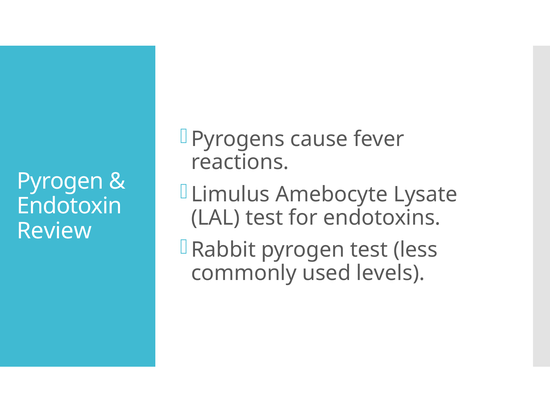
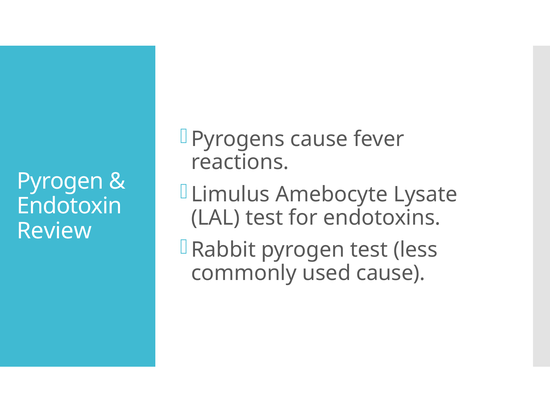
used levels: levels -> cause (391, 273)
